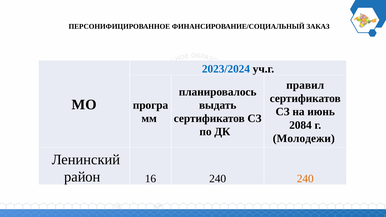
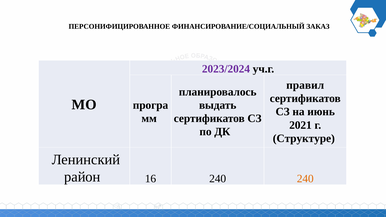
2023/2024 colour: blue -> purple (226, 69)
2084: 2084 -> 2021 (300, 125)
Молодежи: Молодежи -> Структуре (304, 138)
